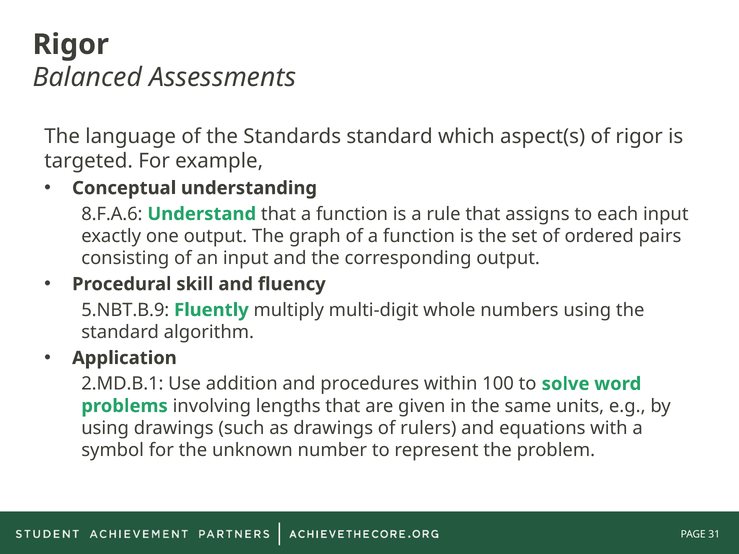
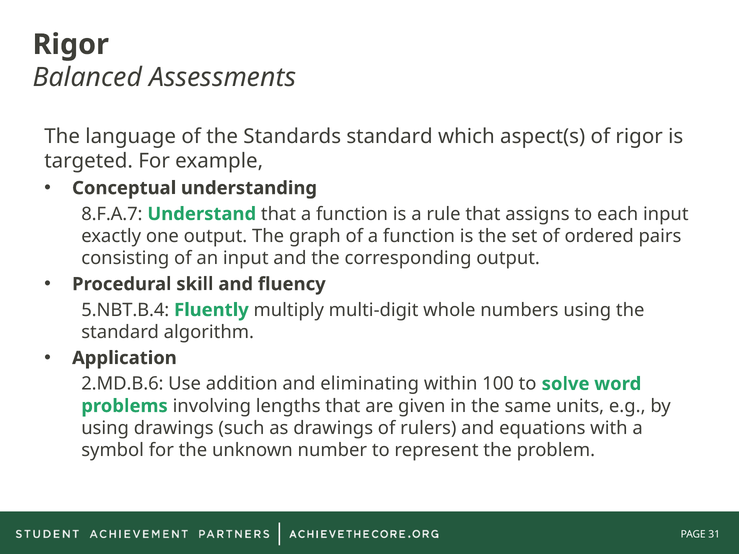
8.F.A.6: 8.F.A.6 -> 8.F.A.7 (112, 214)
5.NBT.B.9: 5.NBT.B.9 -> 5.NBT.B.4 (125, 310)
2.MD.B.1: 2.MD.B.1 -> 2.MD.B.6 (122, 384)
procedures: procedures -> eliminating (370, 384)
